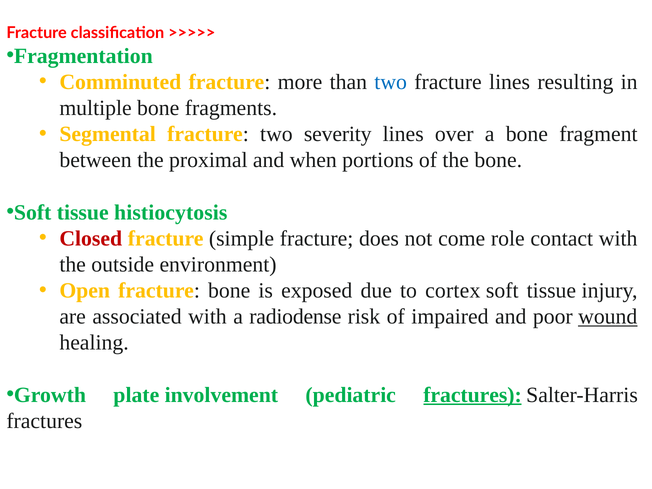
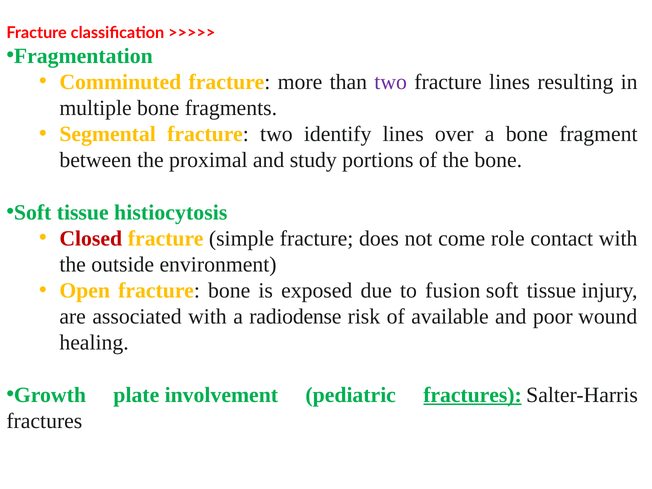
two colour: blue -> purple (391, 82)
severity: severity -> identify (338, 134)
when: when -> study (313, 160)
cortex: cortex -> fusion (453, 291)
impaired: impaired -> available (450, 317)
wound underline: present -> none (608, 317)
